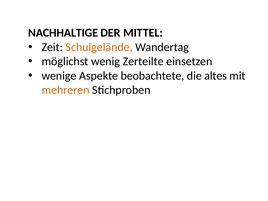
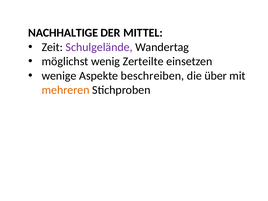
Schulgelände colour: orange -> purple (99, 47)
beobachtete: beobachtete -> beschreiben (152, 76)
altes: altes -> über (216, 76)
